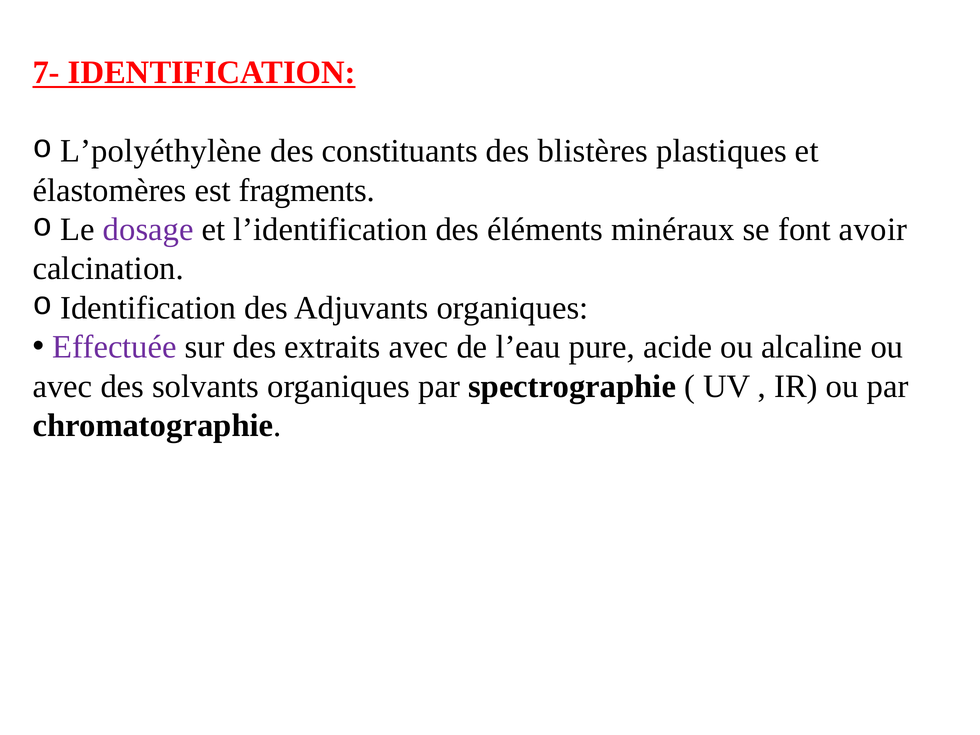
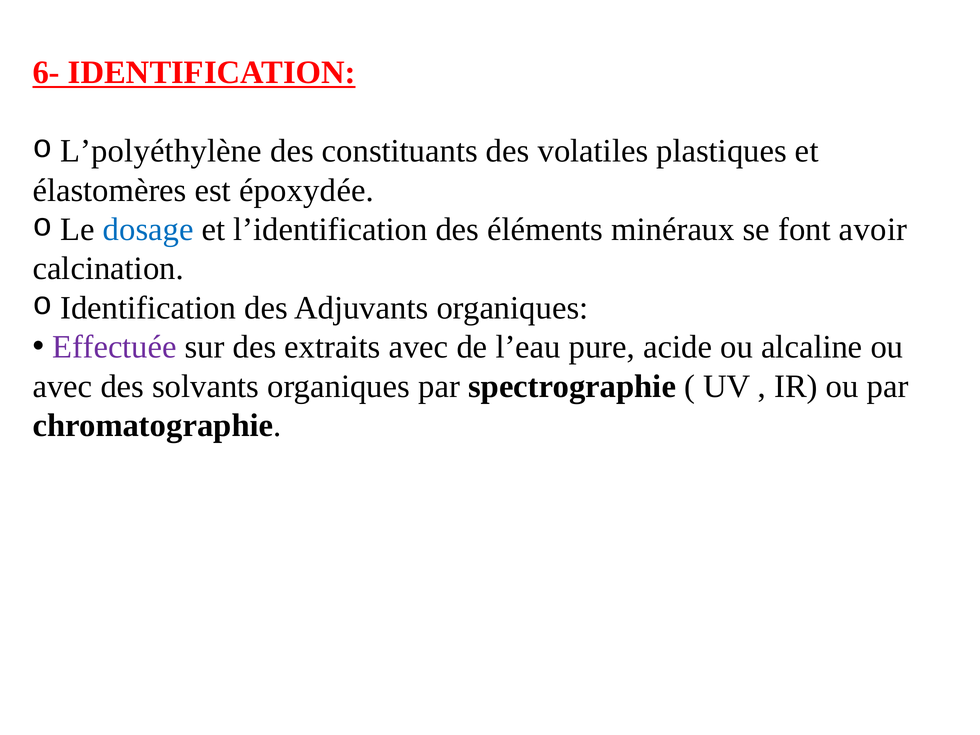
7-: 7- -> 6- (46, 73)
blistères: blistères -> volatiles (593, 151)
fragments: fragments -> époxydée (307, 190)
dosage colour: purple -> blue (148, 229)
